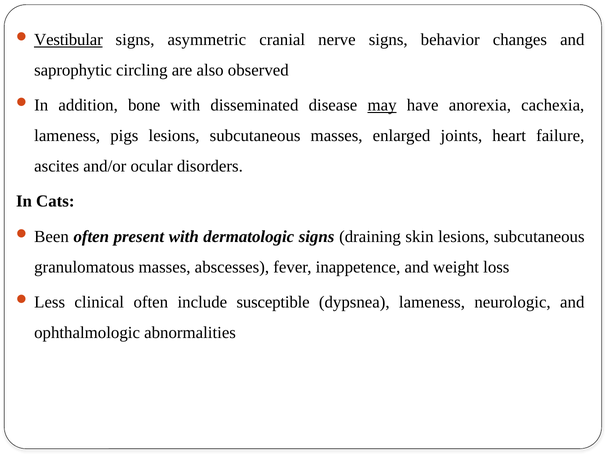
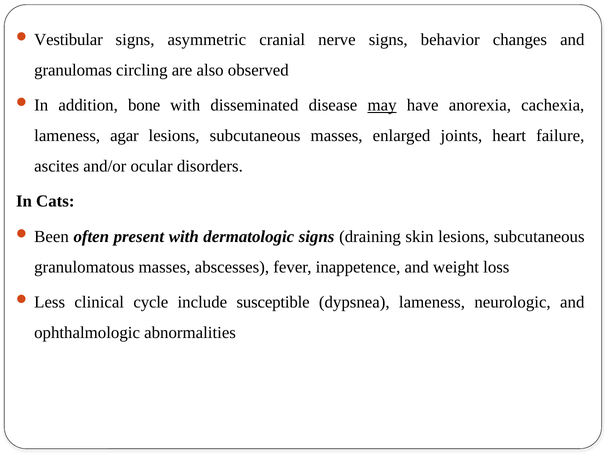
Vestibular underline: present -> none (68, 40)
saprophytic: saprophytic -> granulomas (73, 70)
pigs: pigs -> agar (124, 135)
clinical often: often -> cycle (151, 302)
